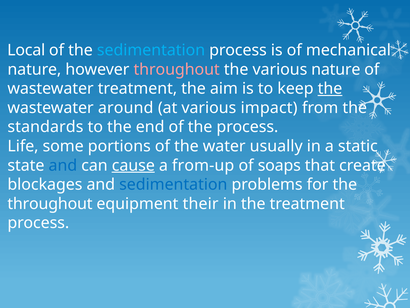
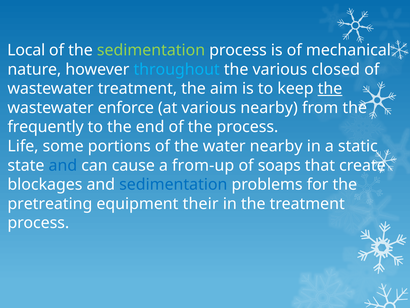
sedimentation colour: light blue -> light green (151, 50)
throughout colour: pink -> light blue (177, 69)
various nature: nature -> closed (336, 69)
around: around -> enforce (126, 108)
various impact: impact -> nearby (269, 108)
standards: standards -> frequently (46, 127)
water usually: usually -> nearby (276, 146)
cause underline: present -> none (133, 165)
throughout: throughout -> pretreating (50, 203)
